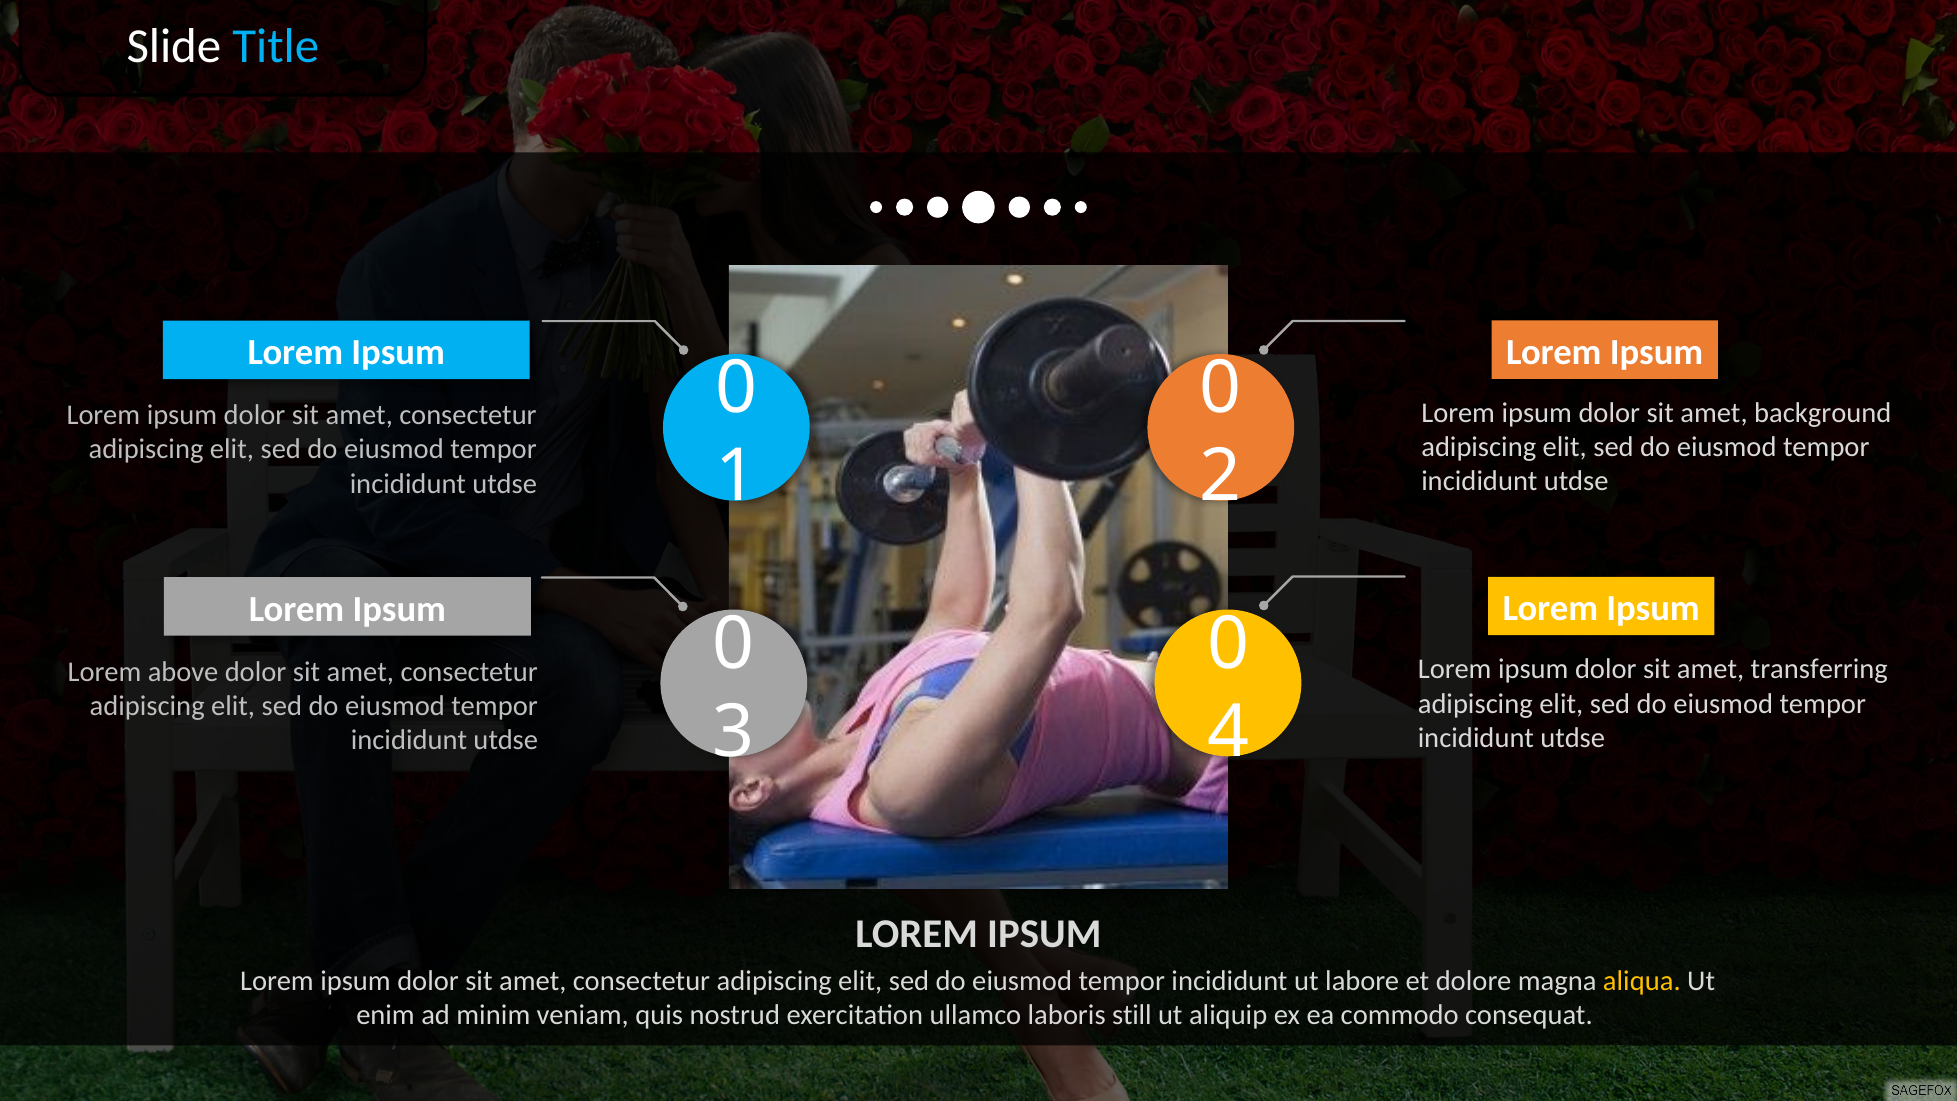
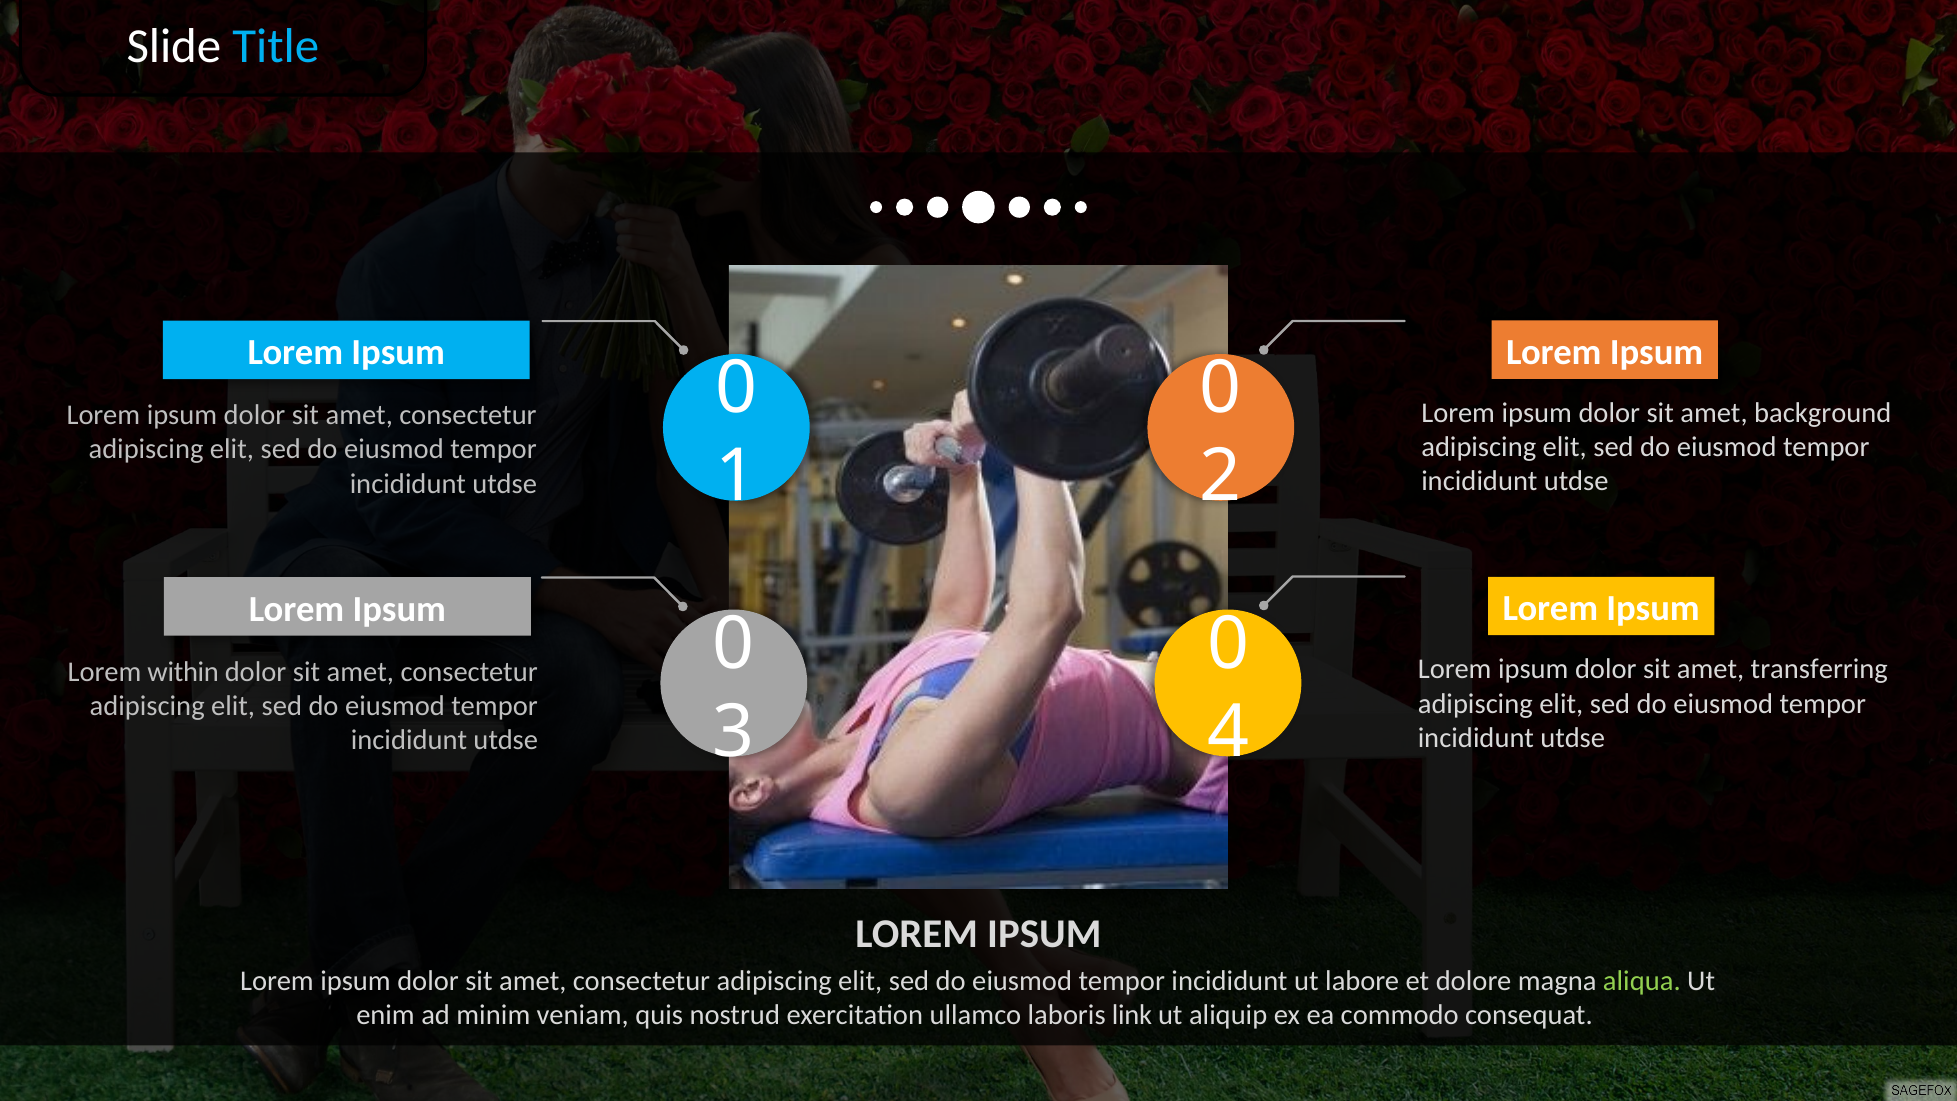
above: above -> within (183, 672)
aliqua colour: yellow -> light green (1642, 981)
still: still -> link (1132, 1015)
